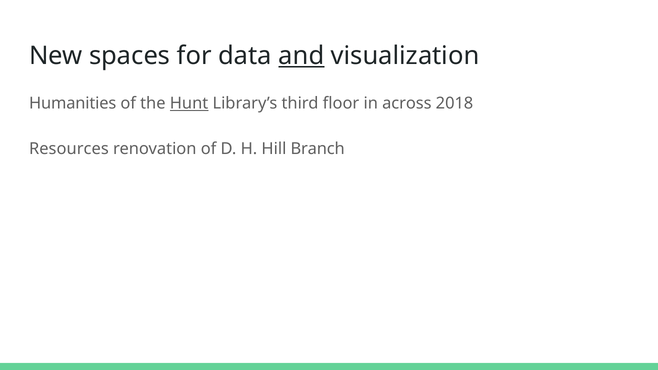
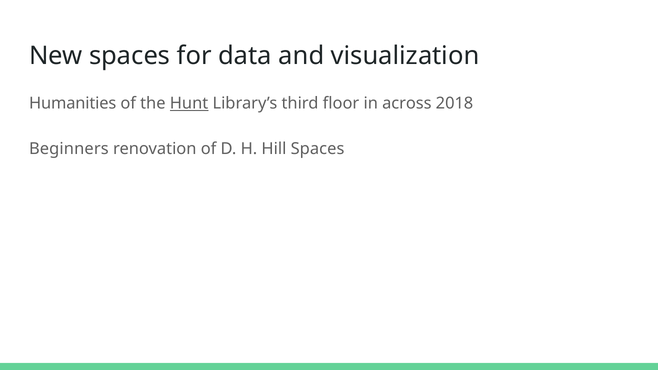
and underline: present -> none (301, 56)
Resources: Resources -> Beginners (69, 149)
Hill Branch: Branch -> Spaces (318, 149)
